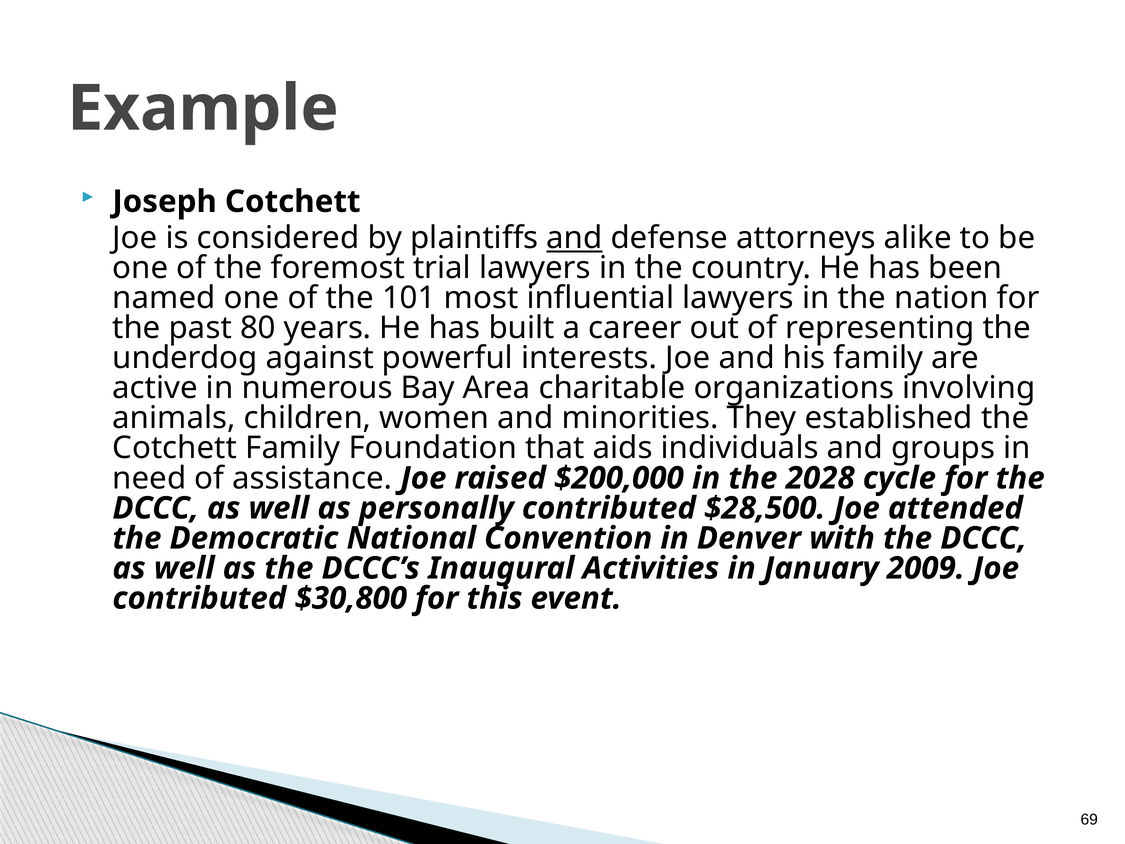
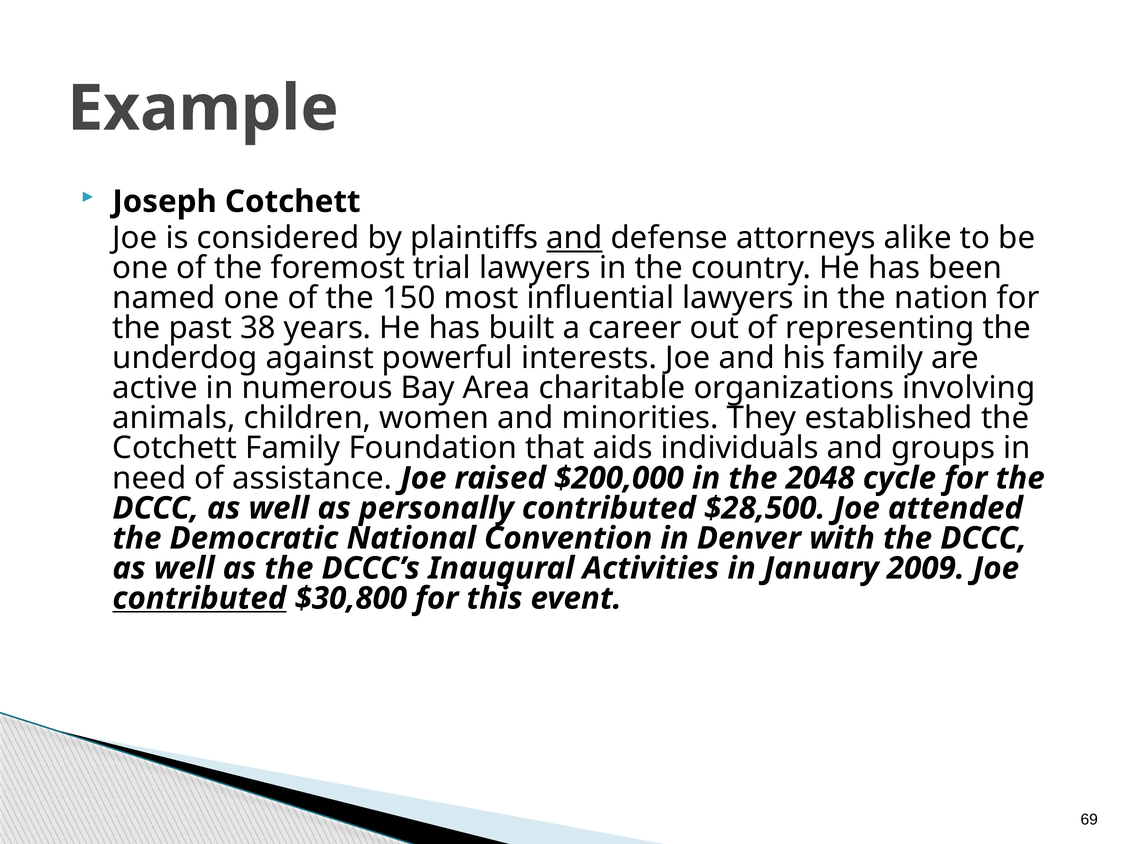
101: 101 -> 150 (409, 298)
80: 80 -> 38 (258, 328)
2028: 2028 -> 2048 (820, 478)
contributed underline: none -> present (199, 598)
